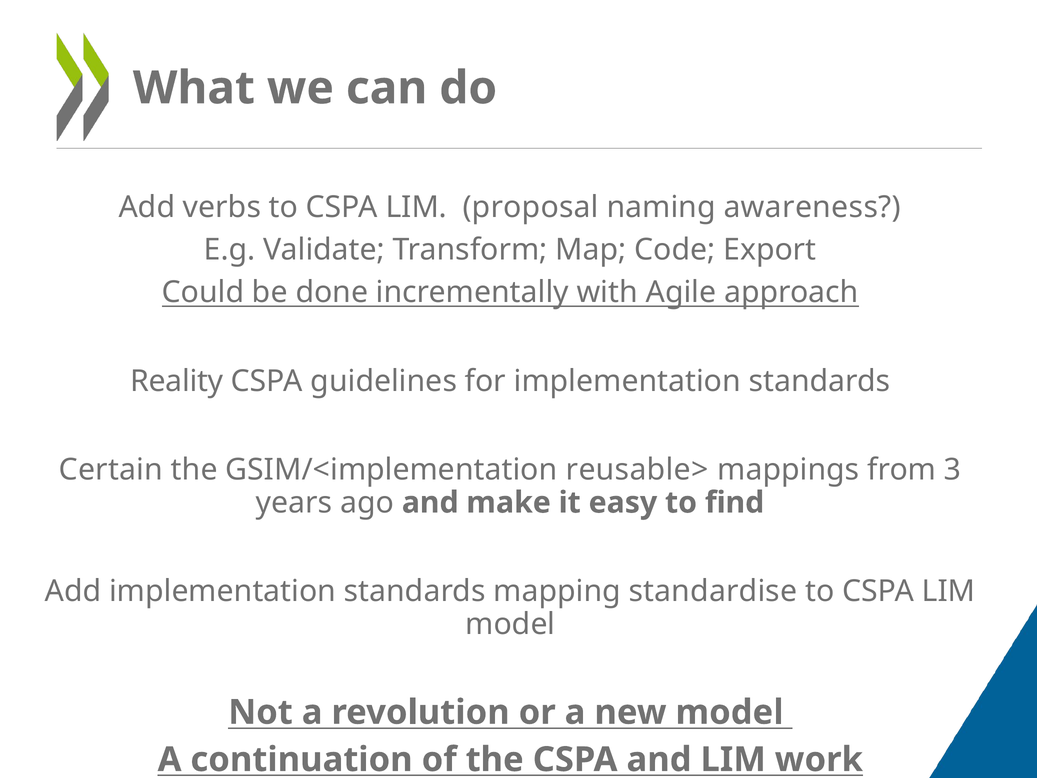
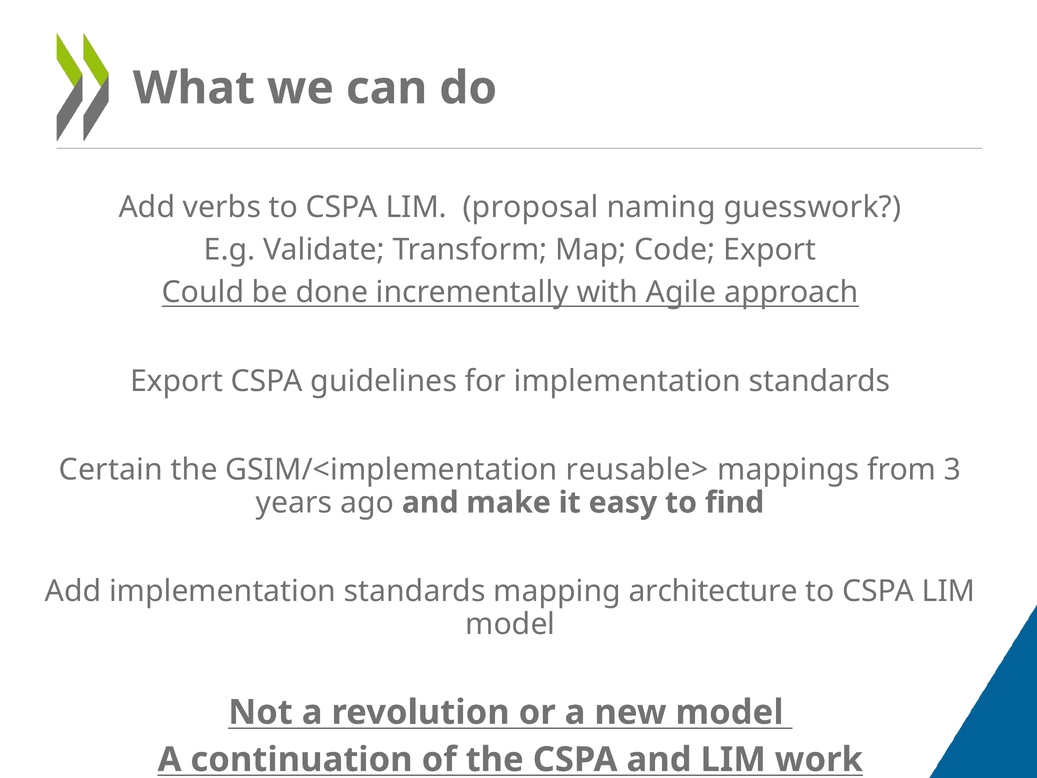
awareness: awareness -> guesswork (812, 207)
Reality: Reality -> Export (177, 381)
standardise: standardise -> architecture (713, 591)
